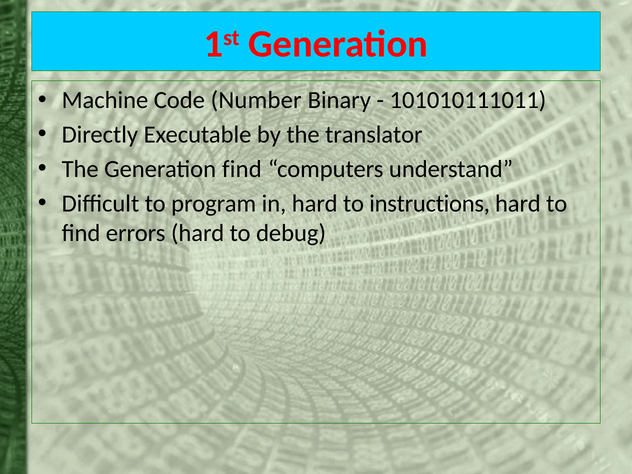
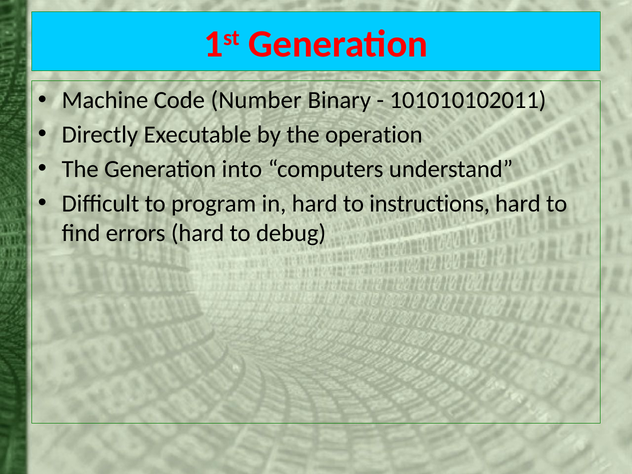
101010111011: 101010111011 -> 101010102011 (468, 100)
translator: translator -> operation (374, 135)
Generation find: find -> into (242, 169)
